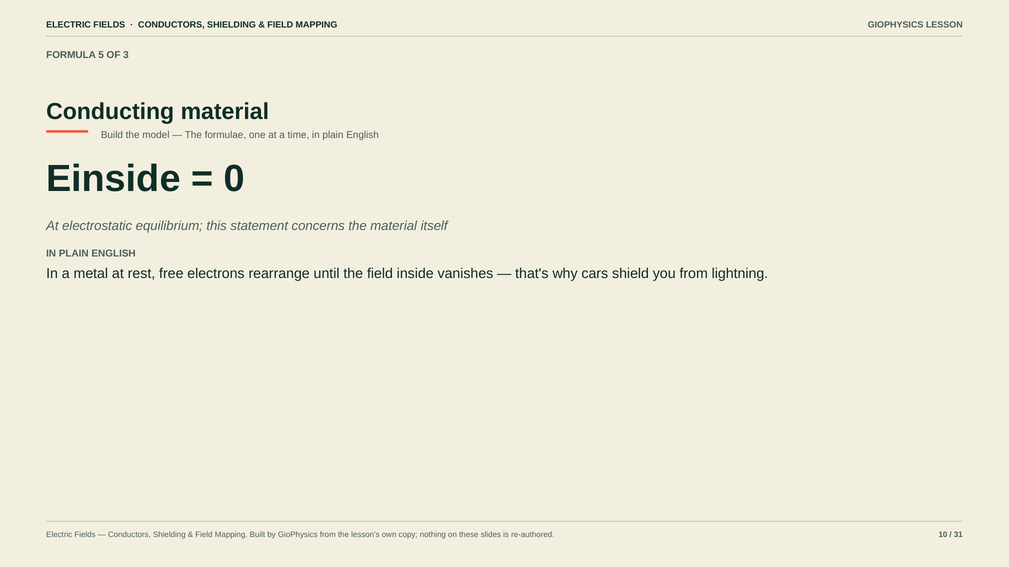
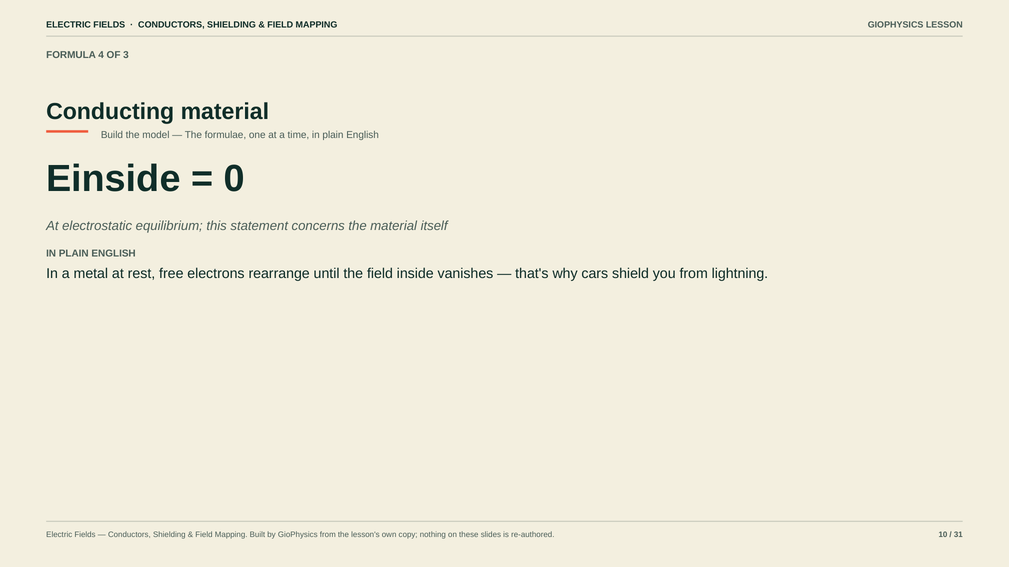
5: 5 -> 4 (101, 55)
